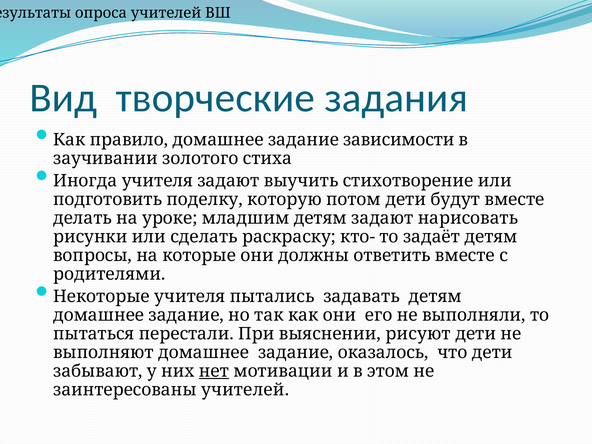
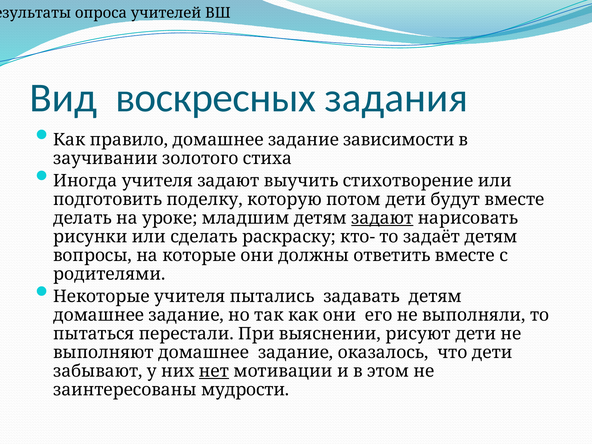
творческие: творческие -> воскресных (216, 98)
задают underline: none -> present (382, 218)
заинтересованы учителей: учителей -> мудрости (245, 390)
